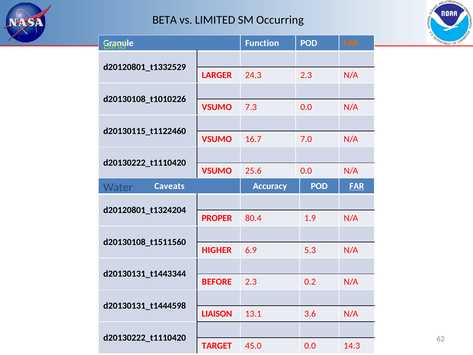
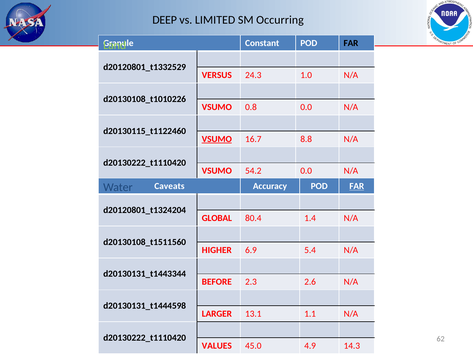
BETA: BETA -> DEEP (165, 20)
Function: Function -> Constant (262, 43)
FAR colour: orange -> black (351, 43)
LARGER: LARGER -> VERSUS (217, 75)
24.3 2.3: 2.3 -> 1.0 (306, 75)
7.3: 7.3 -> 0.8 (251, 107)
VSUMO underline: none -> present (217, 139)
7.0: 7.0 -> 8.8 (306, 139)
25.6: 25.6 -> 54.2 (253, 171)
PROPER: PROPER -> GLOBAL (217, 218)
1.9: 1.9 -> 1.4 (310, 218)
5.3: 5.3 -> 5.4 (310, 250)
0.2: 0.2 -> 2.6 (310, 282)
LIAISON: LIAISON -> LARGER (217, 314)
3.6: 3.6 -> 1.1 (310, 314)
TARGET: TARGET -> VALUES (217, 345)
45.0 0.0: 0.0 -> 4.9 (310, 345)
